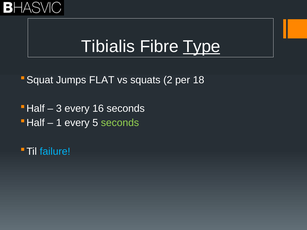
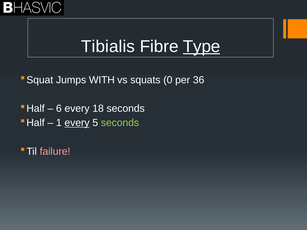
FLAT: FLAT -> WITH (102, 80)
2: 2 -> 0 (168, 80)
18: 18 -> 36 (199, 80)
3: 3 -> 6 (59, 109)
16: 16 -> 18 (98, 109)
every underline: none -> present (77, 123)
failure colour: light blue -> pink (55, 152)
